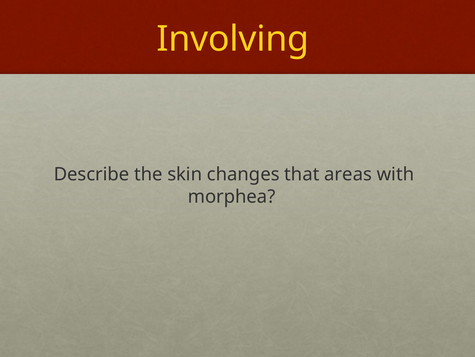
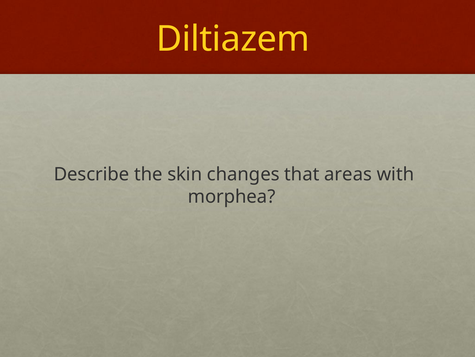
Involving: Involving -> Diltiazem (233, 39)
